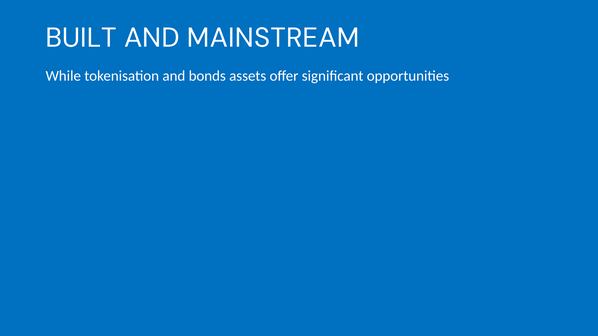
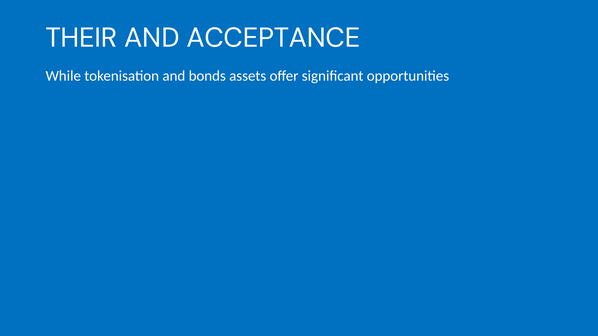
BUILT: BUILT -> THEIR (81, 38)
MAINSTREAM: MAINSTREAM -> ACCEPTANCE (273, 38)
